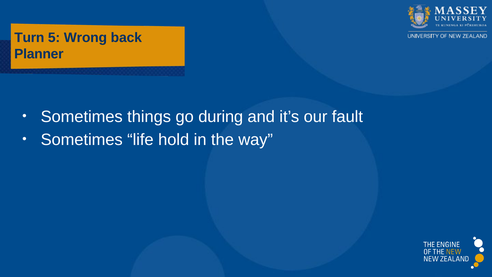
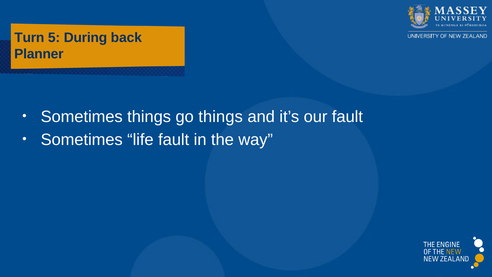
Wrong: Wrong -> During (85, 38)
go during: during -> things (221, 117)
life hold: hold -> fault (174, 140)
